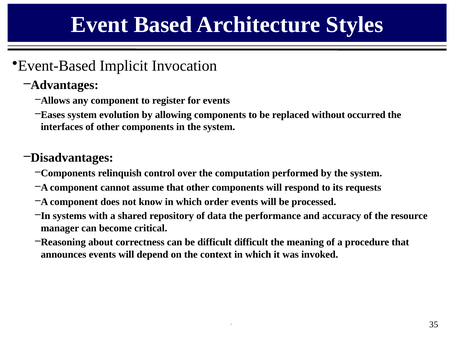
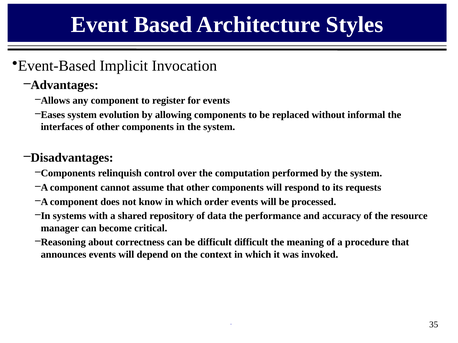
occurred: occurred -> informal (366, 115)
